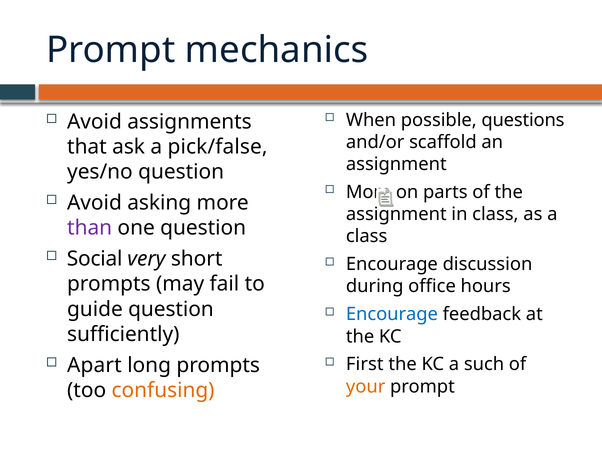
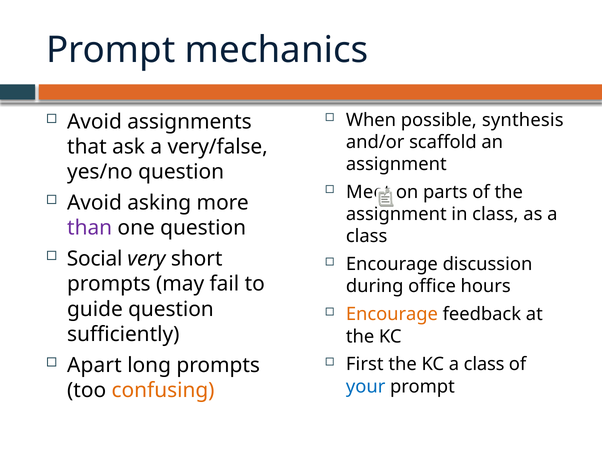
questions: questions -> synthesis (523, 120)
pick/false: pick/false -> very/false (218, 147)
More: More -> Meet (368, 192)
Encourage colour: blue -> orange (392, 314)
KC a such: such -> class (484, 364)
your colour: orange -> blue (366, 386)
